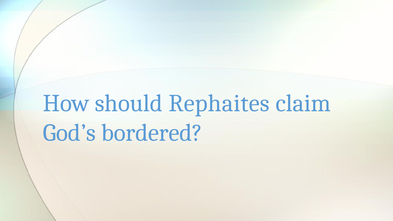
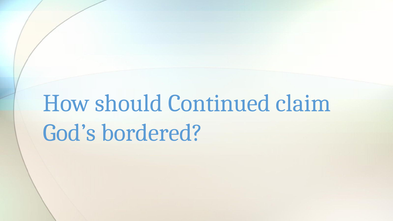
Rephaites: Rephaites -> Continued (219, 103)
